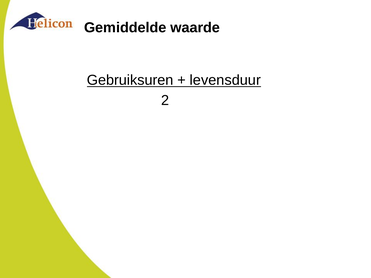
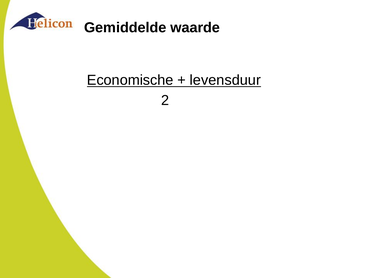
Gebruiksuren: Gebruiksuren -> Economische (130, 80)
